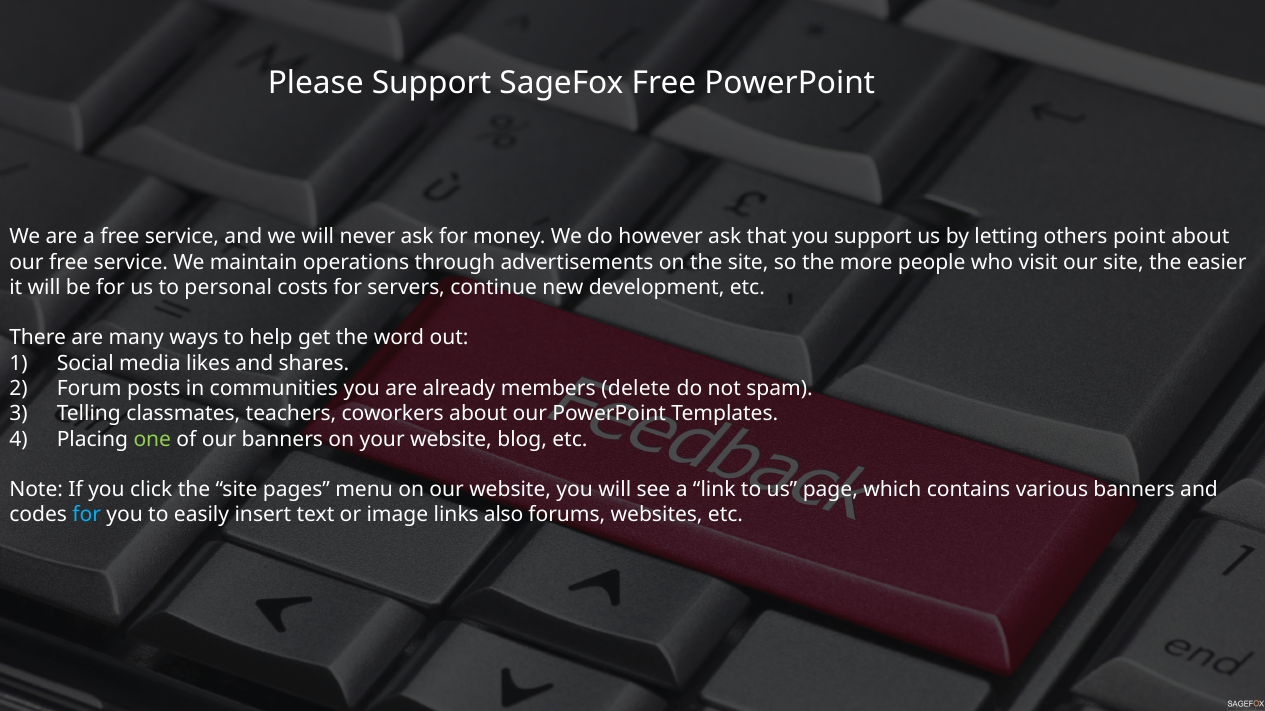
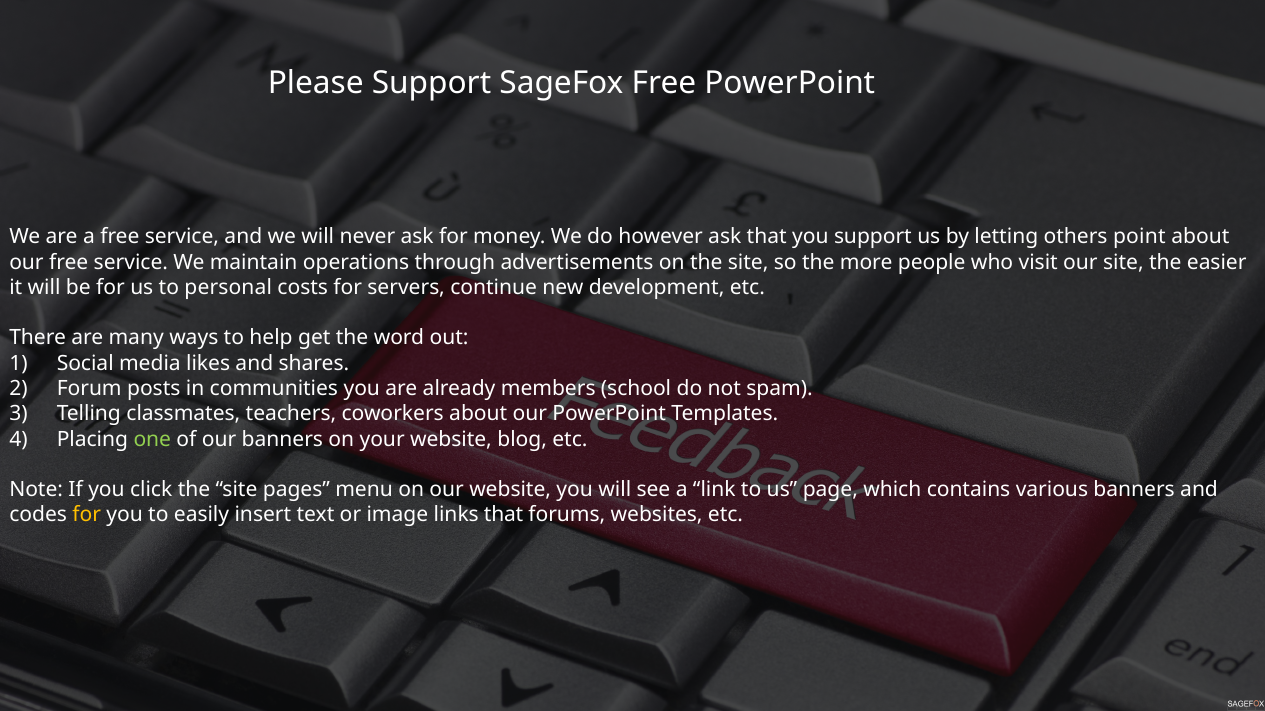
delete: delete -> school (636, 389)
for colour: light blue -> yellow (87, 515)
links also: also -> that (504, 515)
